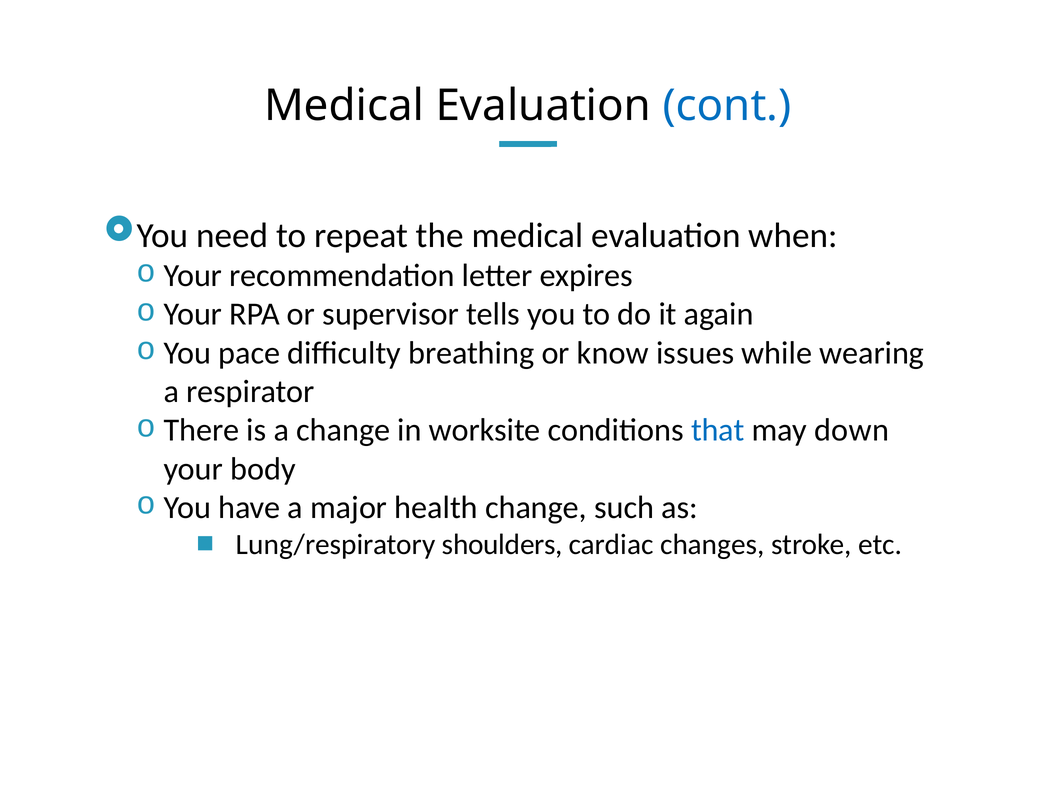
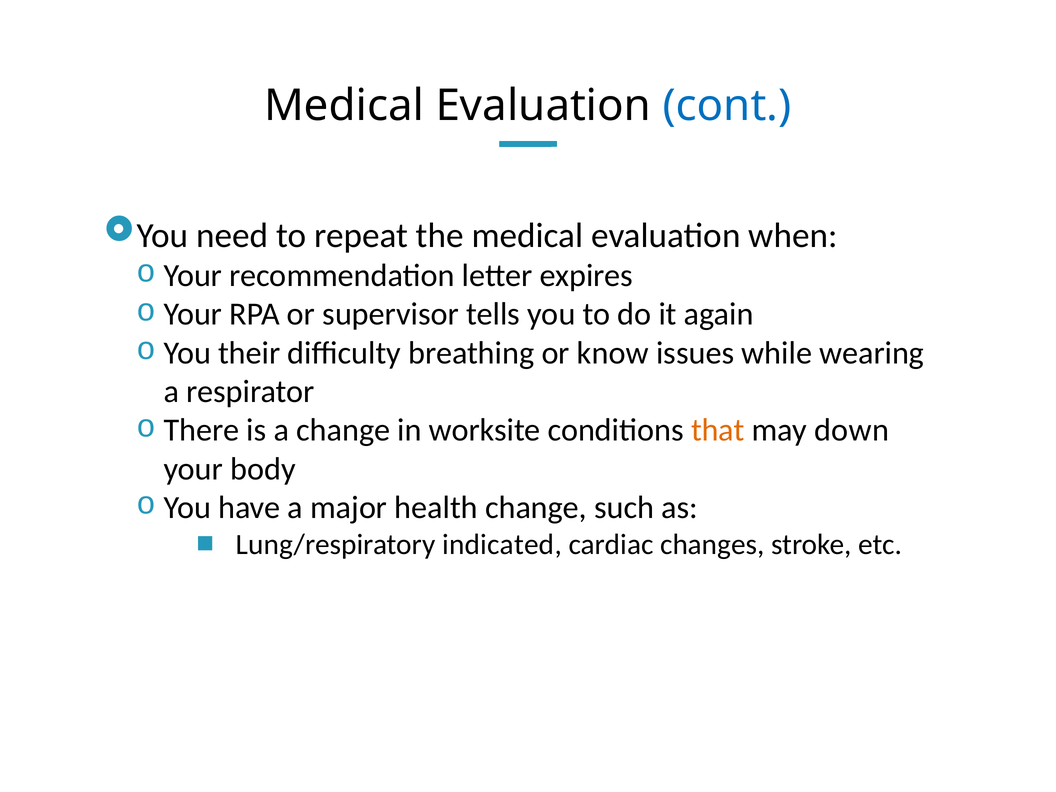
pace: pace -> their (249, 353)
that colour: blue -> orange (718, 430)
shoulders: shoulders -> indicated (502, 544)
